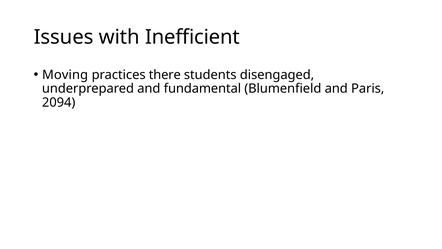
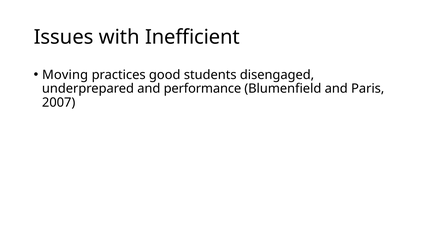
there: there -> good (165, 75)
fundamental: fundamental -> performance (202, 89)
2094: 2094 -> 2007 (59, 103)
